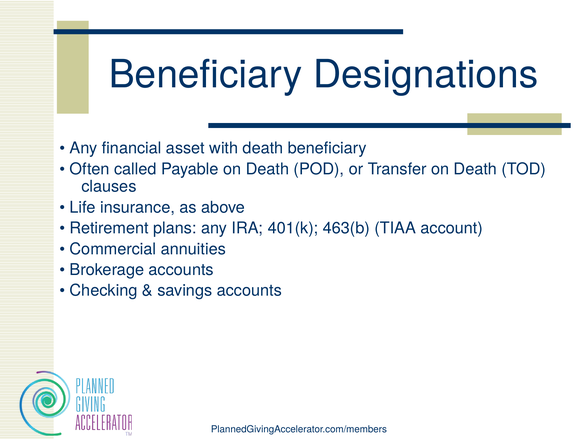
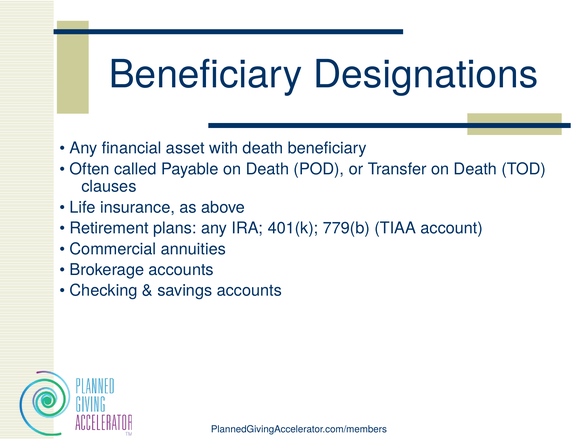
463(b: 463(b -> 779(b (346, 228)
